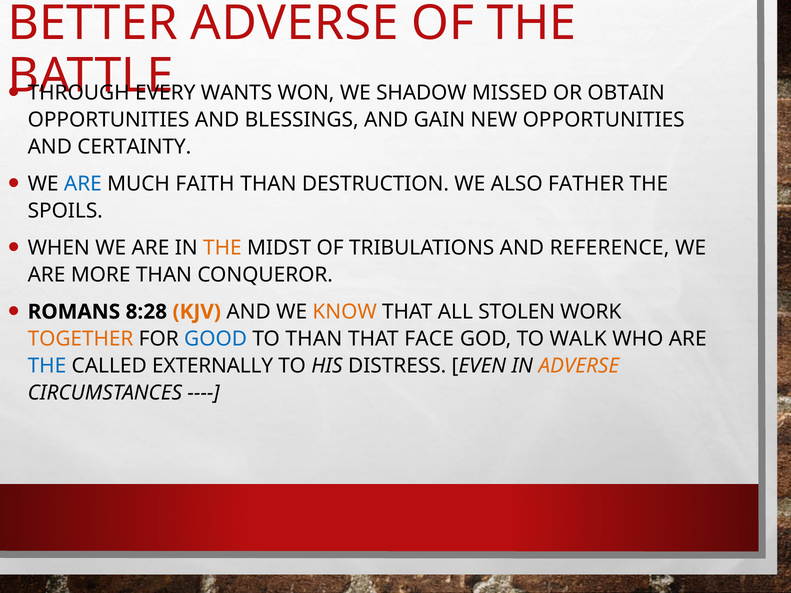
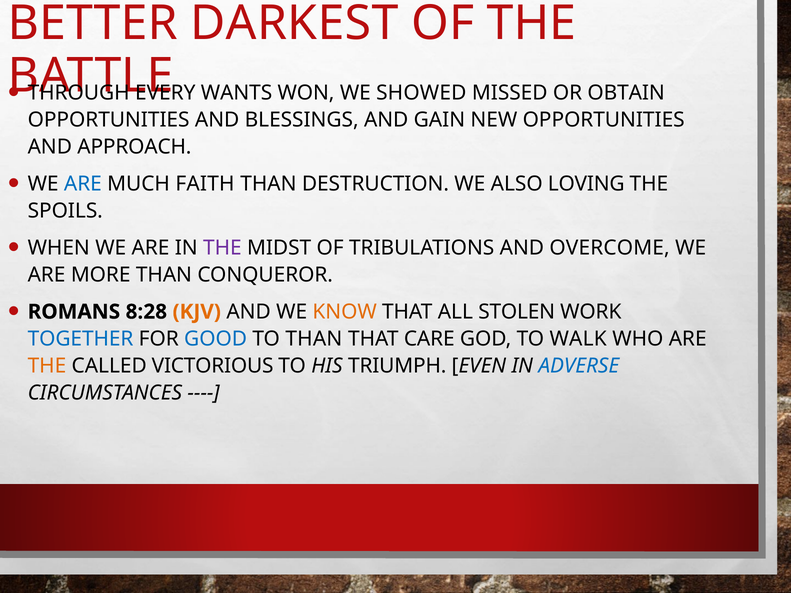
BETTER ADVERSE: ADVERSE -> DARKEST (294, 23)
SHADOW: SHADOW -> SHOWED (421, 93)
CERTAINTY: CERTAINTY -> APPROACH (134, 147)
FATHER: FATHER -> LOVING (586, 184)
THE colour: orange -> purple (222, 248)
REFERENCE: REFERENCE -> OVERCOME (610, 248)
TOGETHER colour: orange -> blue (81, 339)
FACE: FACE -> CARE (429, 339)
THE colour: blue -> orange (47, 366)
EXTERNALLY: EXTERNALLY -> VICTORIOUS (213, 366)
DISTRESS: DISTRESS -> TRIUMPH (397, 366)
ADVERSE colour: orange -> blue (579, 366)
